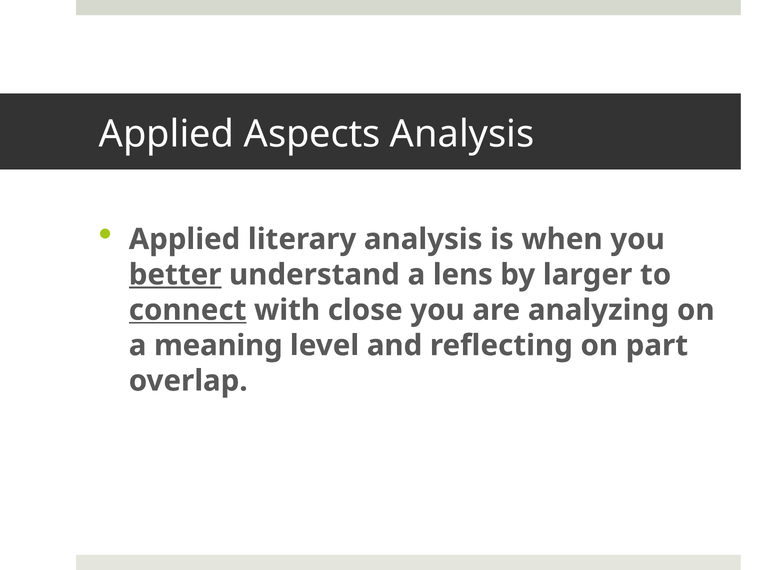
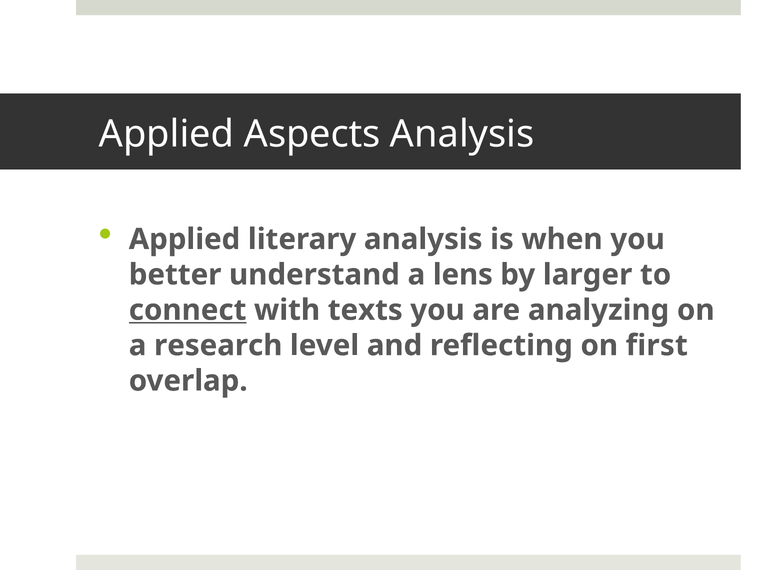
better underline: present -> none (175, 275)
close: close -> texts (365, 310)
meaning: meaning -> research (218, 345)
part: part -> first (657, 345)
